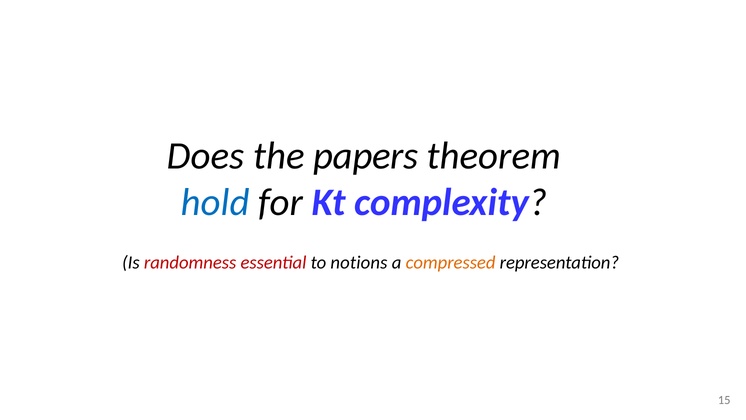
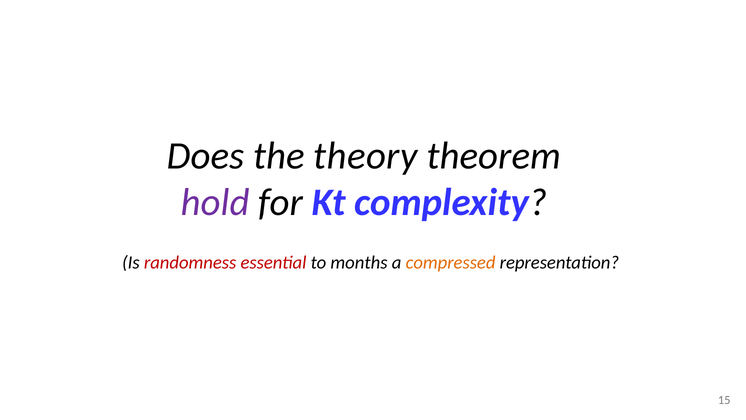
papers: papers -> theory (365, 156)
hold colour: blue -> purple (215, 202)
notions: notions -> months (359, 263)
